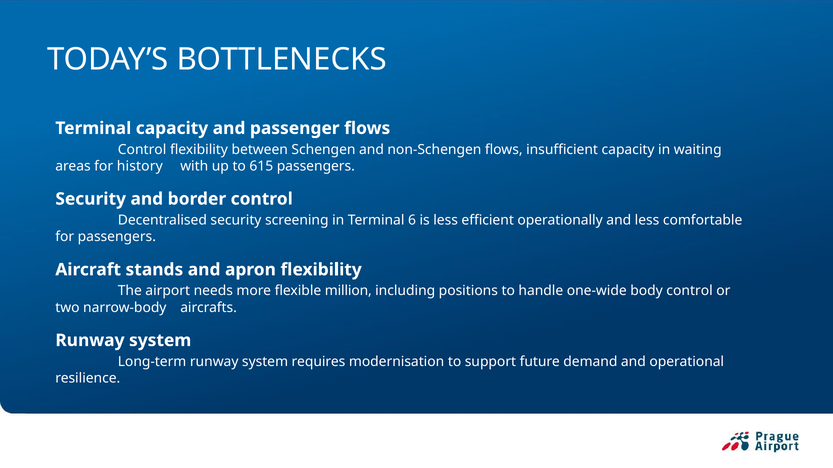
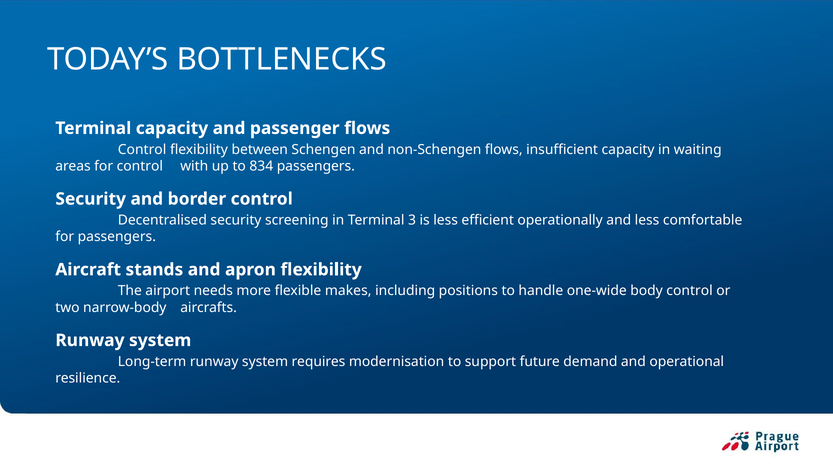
for history: history -> control (140, 166)
615: 615 -> 834 (261, 166)
6: 6 -> 3 (412, 220)
million: million -> makes (348, 291)
